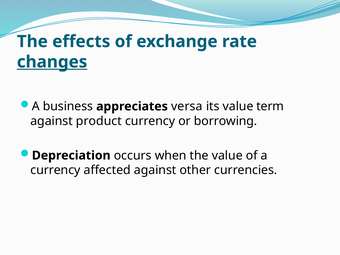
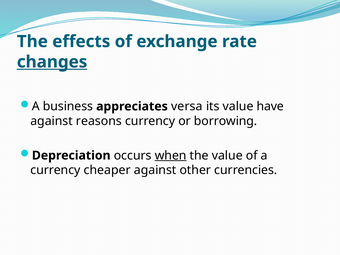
term: term -> have (270, 106)
product: product -> reasons (99, 121)
when underline: none -> present (171, 155)
affected: affected -> cheaper (107, 170)
